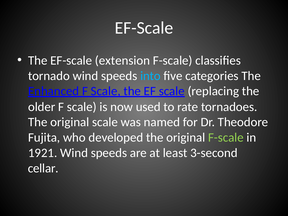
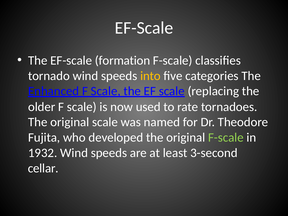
extension: extension -> formation (123, 60)
into colour: light blue -> yellow (150, 76)
1921: 1921 -> 1932 (43, 153)
